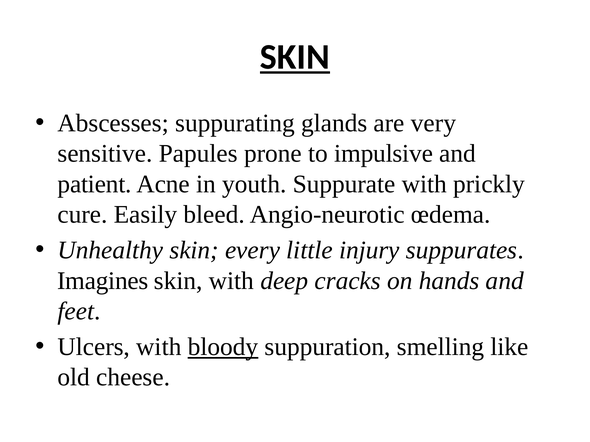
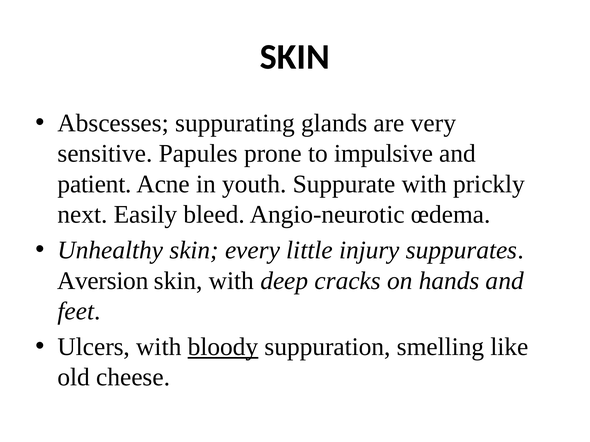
SKIN underline: present -> none (295, 57)
cure: cure -> next (83, 215)
Imagines: Imagines -> Aversion (103, 281)
